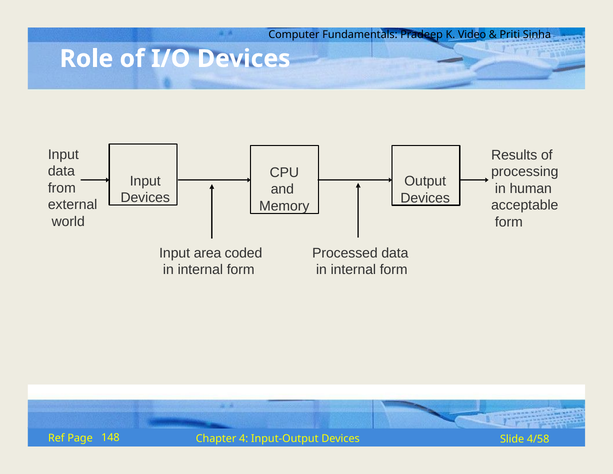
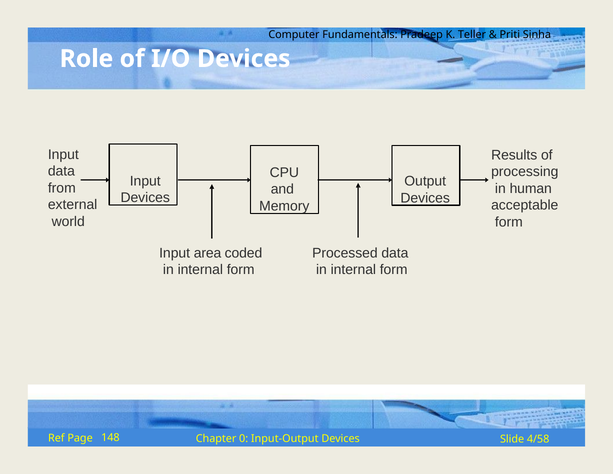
Video: Video -> Teller (472, 35)
4: 4 -> 0 (244, 438)
